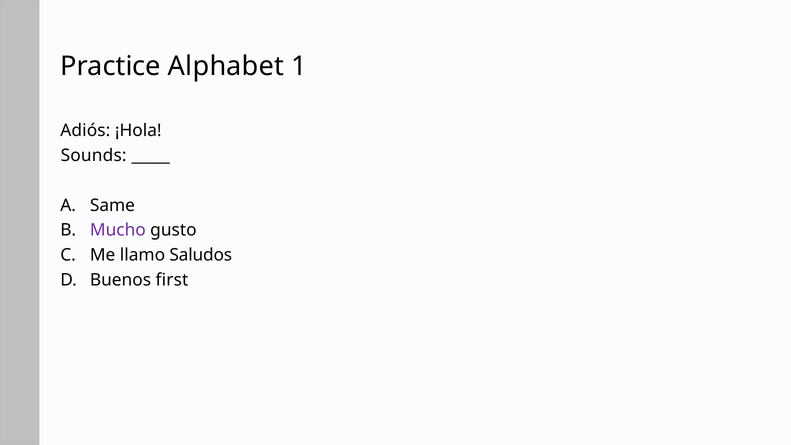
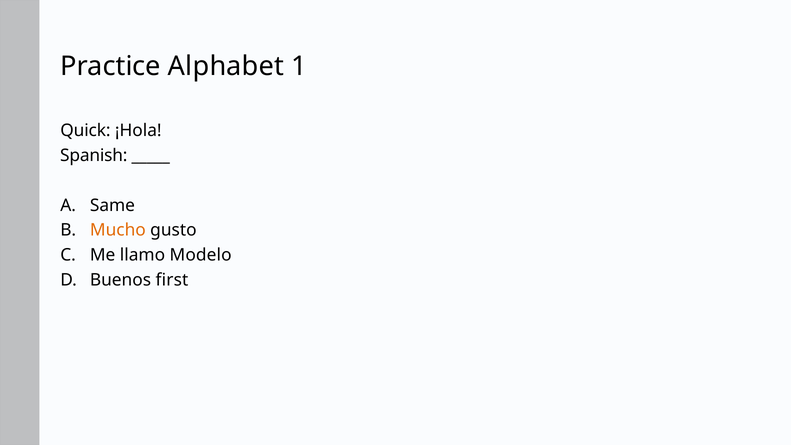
Adiós: Adiós -> Quick (85, 131)
Sounds: Sounds -> Spanish (94, 156)
Mucho colour: purple -> orange (118, 230)
Saludos: Saludos -> Modelo (201, 255)
